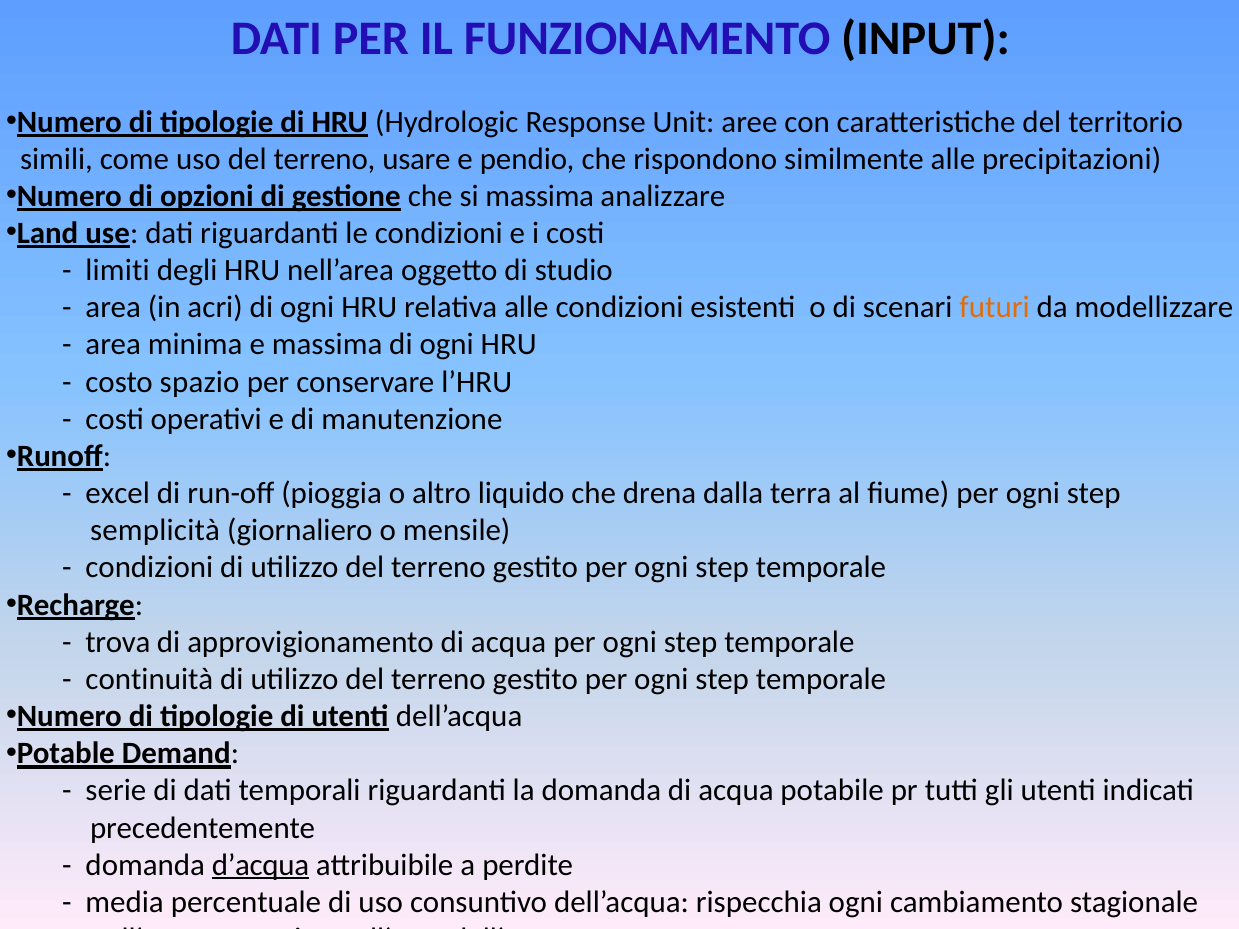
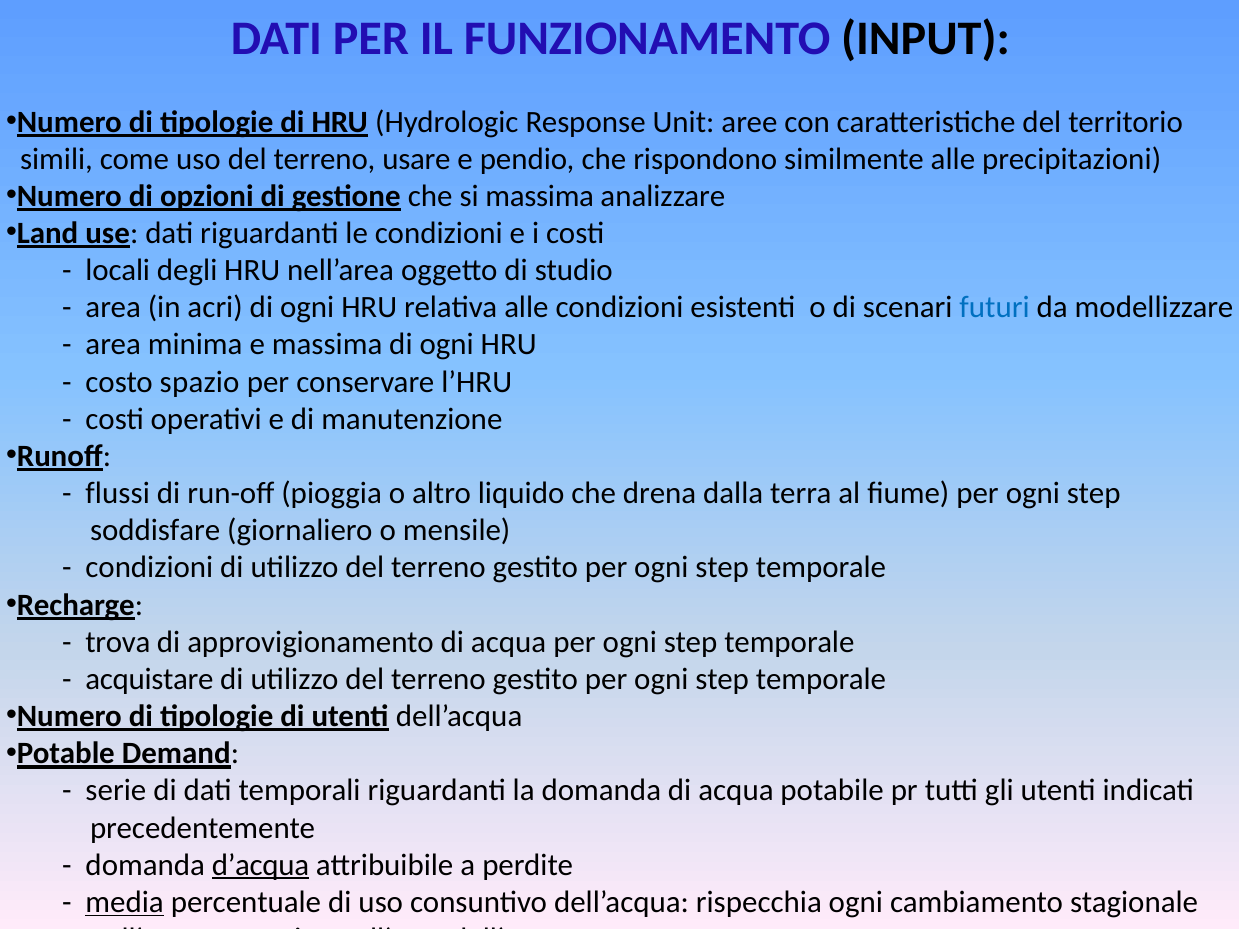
limiti: limiti -> locali (118, 271)
futuri colour: orange -> blue (995, 308)
excel: excel -> flussi (118, 494)
semplicità: semplicità -> soddisfare (155, 531)
continuità: continuità -> acquistare (150, 679)
media underline: none -> present (125, 902)
